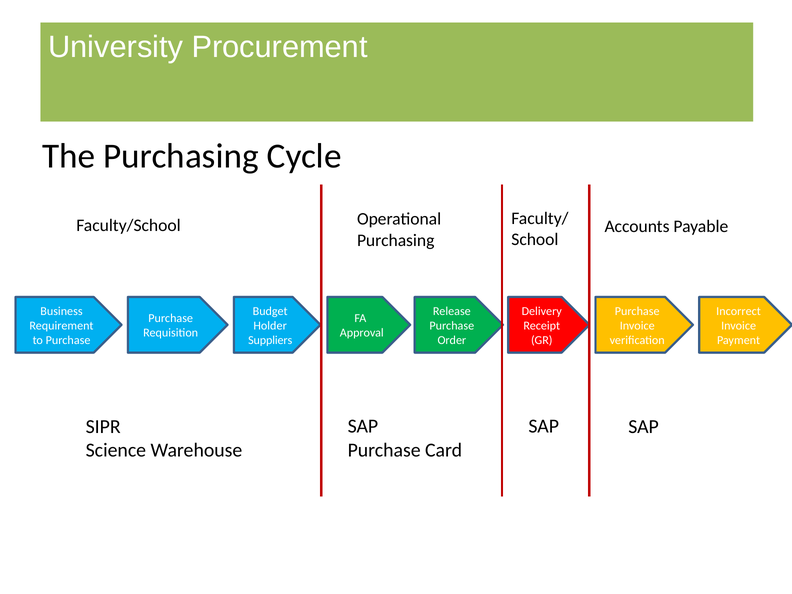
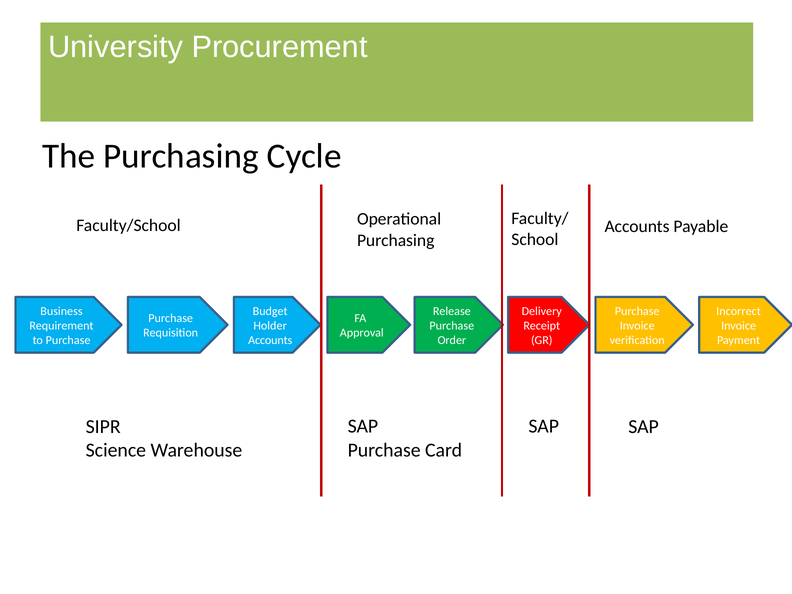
Suppliers: Suppliers -> Accounts (270, 340)
